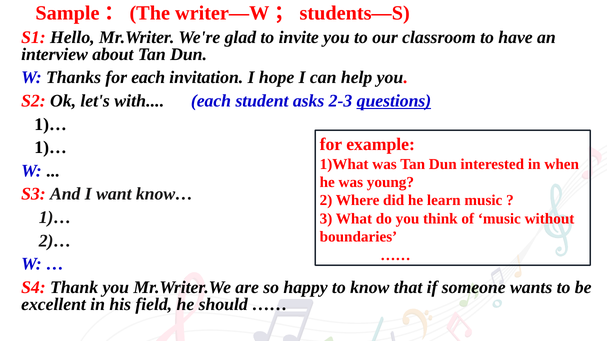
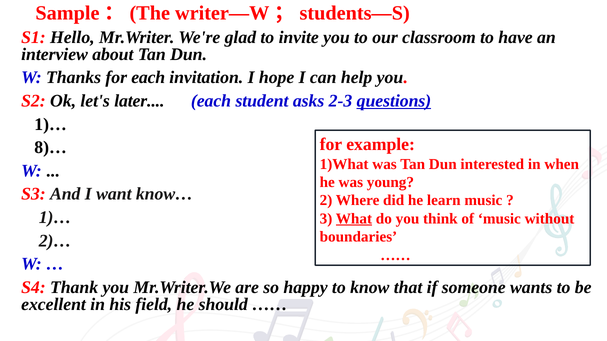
with: with -> later (139, 101)
1)…: 1)… -> 8)… (51, 148)
What underline: none -> present (354, 219)
